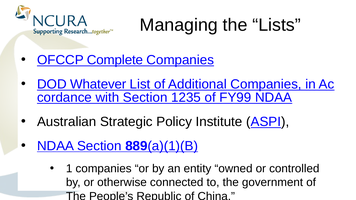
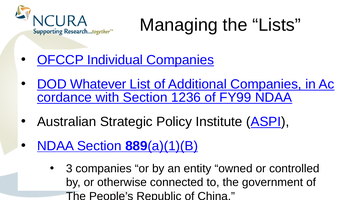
Complete: Complete -> Individual (115, 60)
1235: 1235 -> 1236 (186, 98)
1: 1 -> 3 (69, 169)
